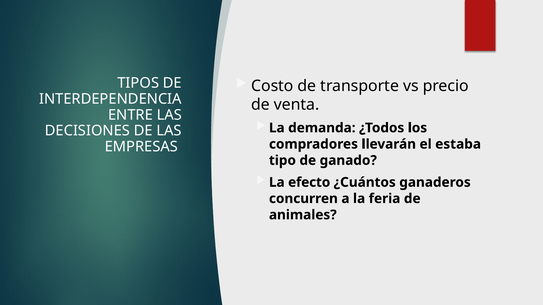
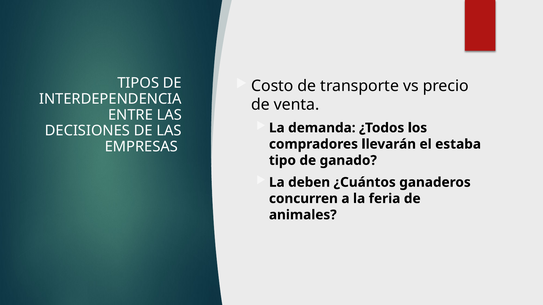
efecto: efecto -> deben (309, 183)
